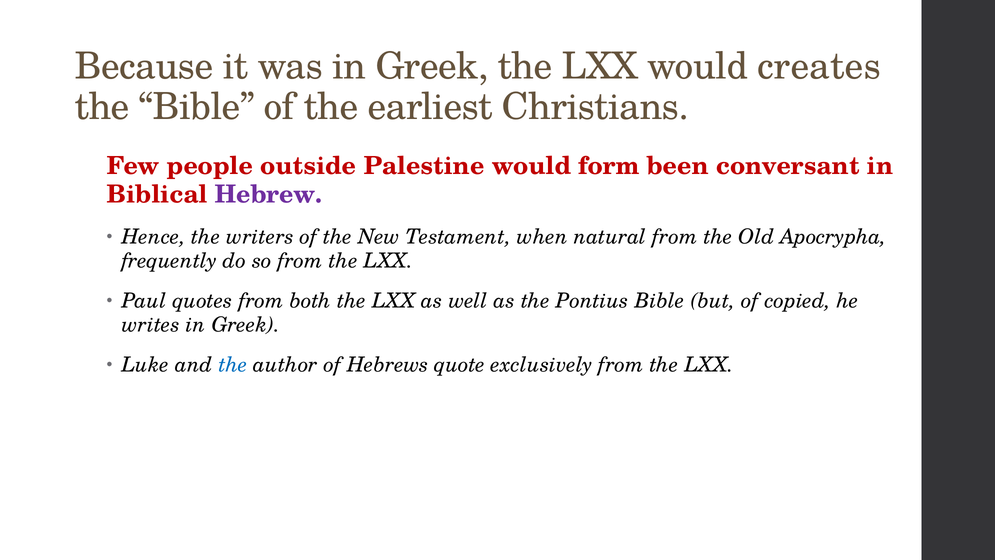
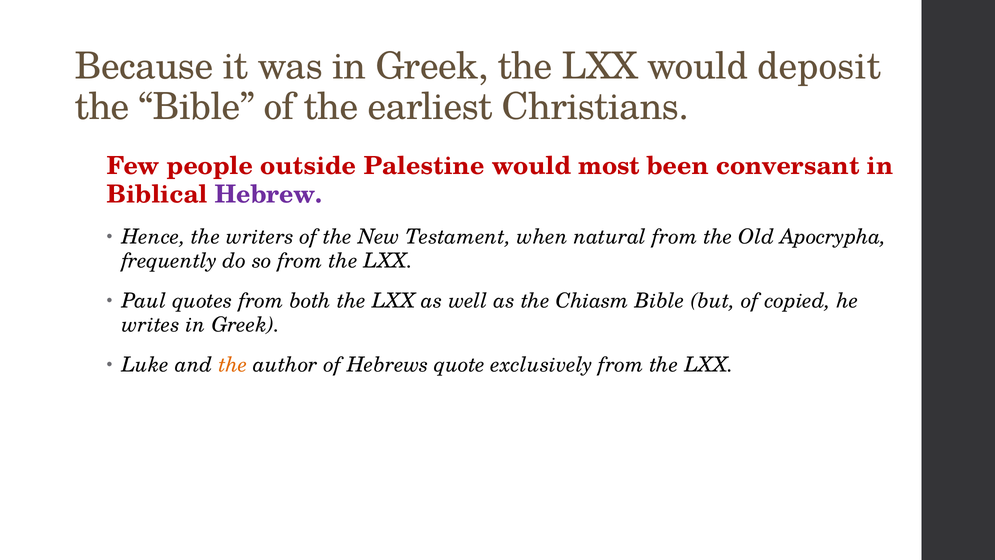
creates: creates -> deposit (819, 66)
form: form -> most (609, 166)
Pontius: Pontius -> Chiasm (592, 301)
the colour: blue -> orange (233, 365)
